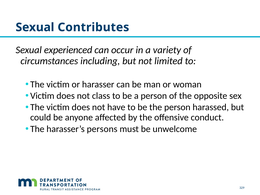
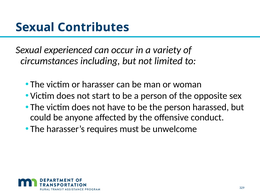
class: class -> start (101, 96)
persons: persons -> requires (102, 129)
